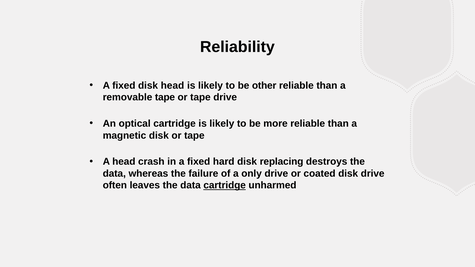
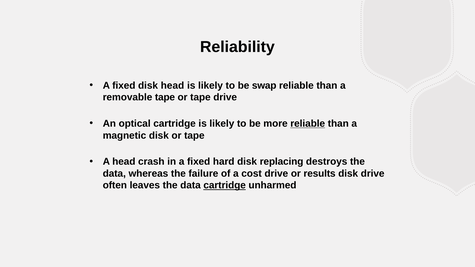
other: other -> swap (264, 86)
reliable underline: none -> present (308, 124)
only: only -> cost (252, 174)
coated: coated -> results (320, 174)
